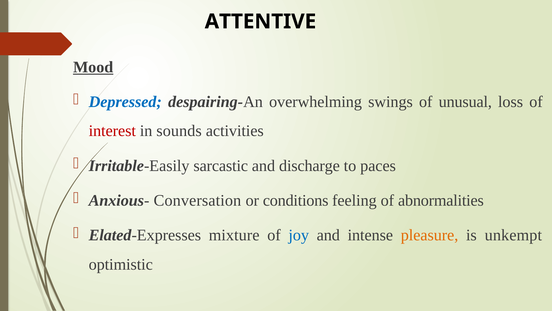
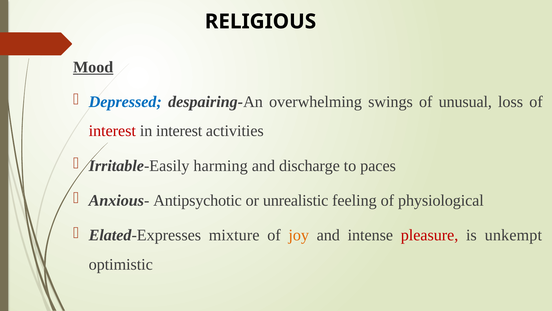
ATTENTIVE: ATTENTIVE -> RELIGIOUS (260, 21)
in sounds: sounds -> interest (179, 131)
sarcastic: sarcastic -> harming (221, 165)
Conversation: Conversation -> Antipsychotic (198, 200)
conditions: conditions -> unrealistic (296, 200)
abnormalities: abnormalities -> physiological (441, 200)
joy colour: blue -> orange (299, 235)
pleasure colour: orange -> red (430, 235)
